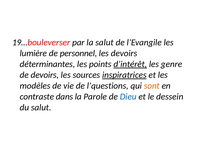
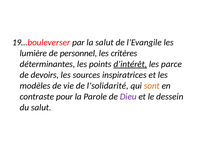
les devoirs: devoirs -> critères (124, 53)
genre: genre -> parce (172, 64)
inspiratrices underline: present -> none (124, 75)
l’questions: l’questions -> l’solidarité (108, 86)
dans: dans -> pour (65, 97)
Dieu colour: blue -> purple (128, 97)
